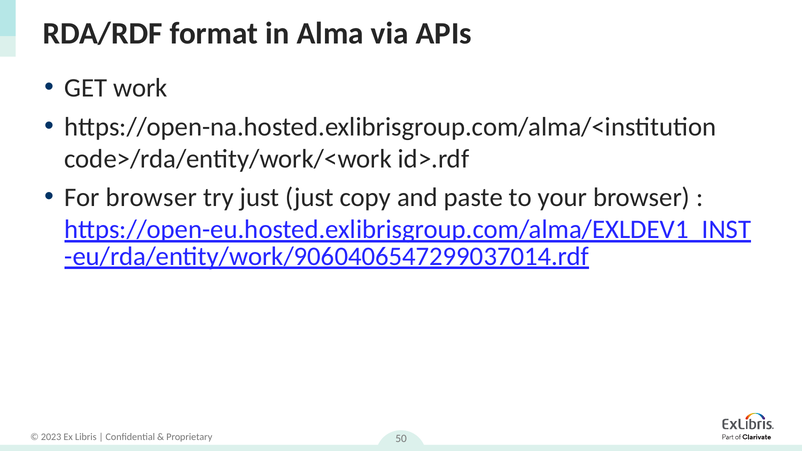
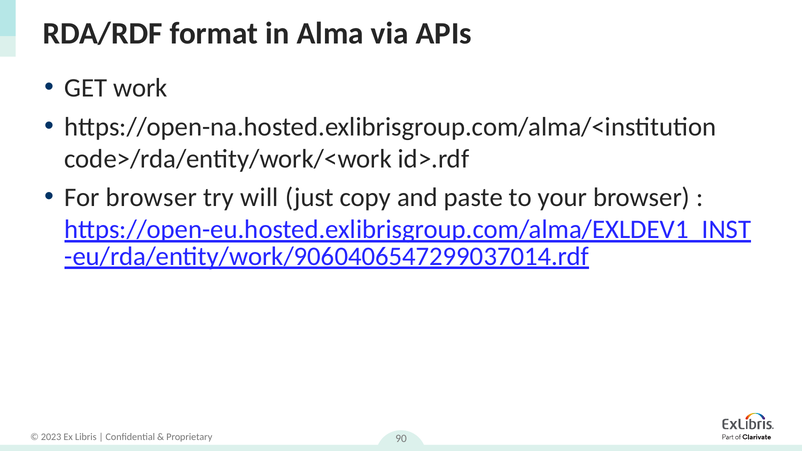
try just: just -> will (259, 198)
50: 50 -> 90 (401, 439)
